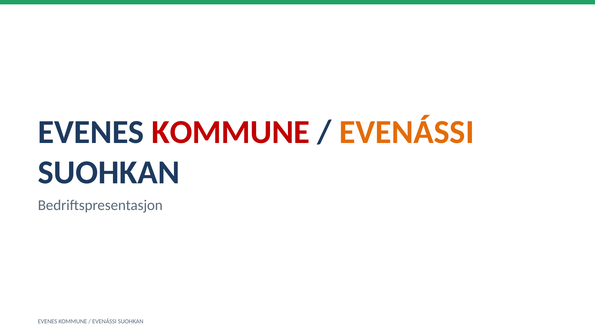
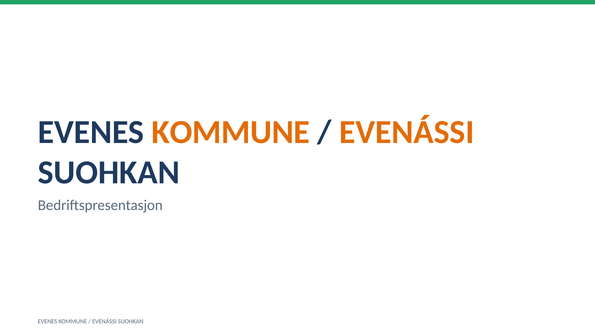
KOMMUNE colour: red -> orange (231, 132)
